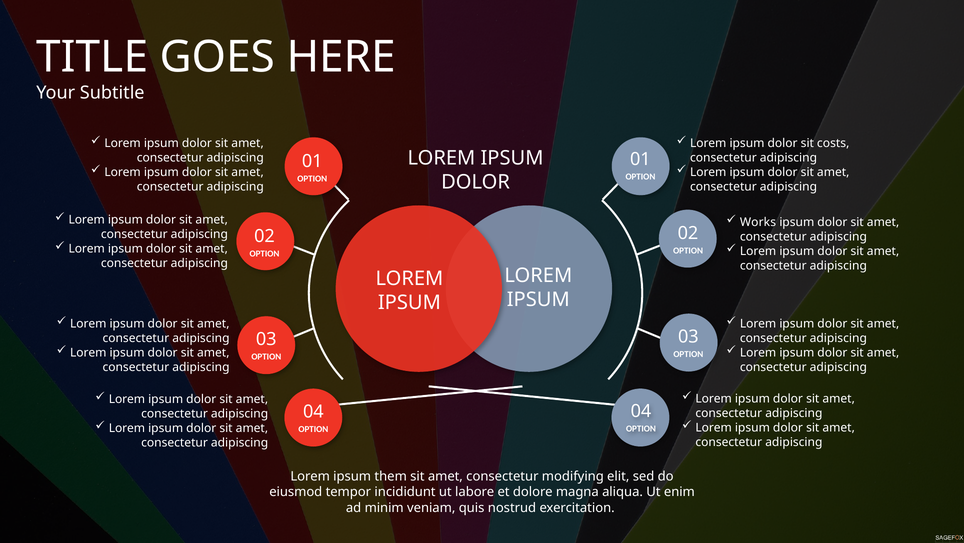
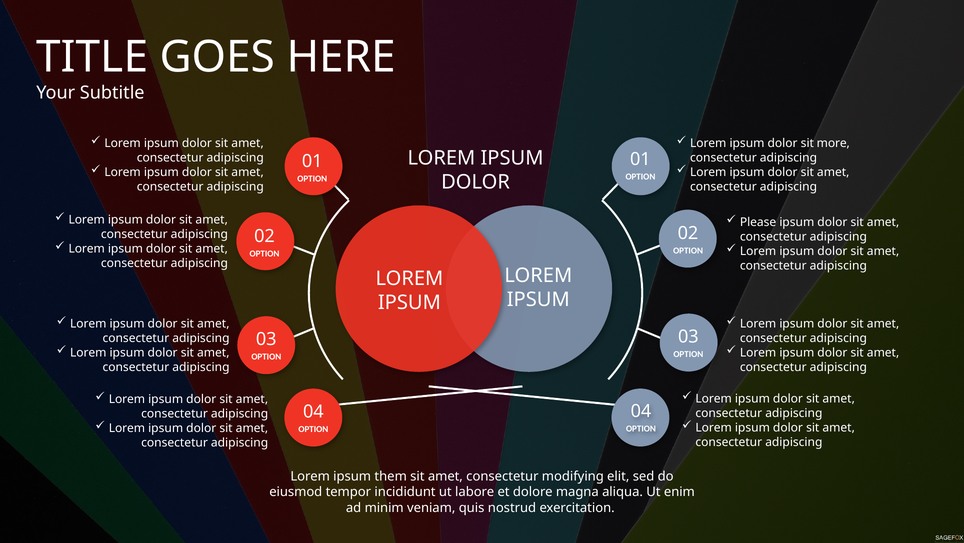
costs: costs -> more (833, 143)
Works: Works -> Please (758, 222)
